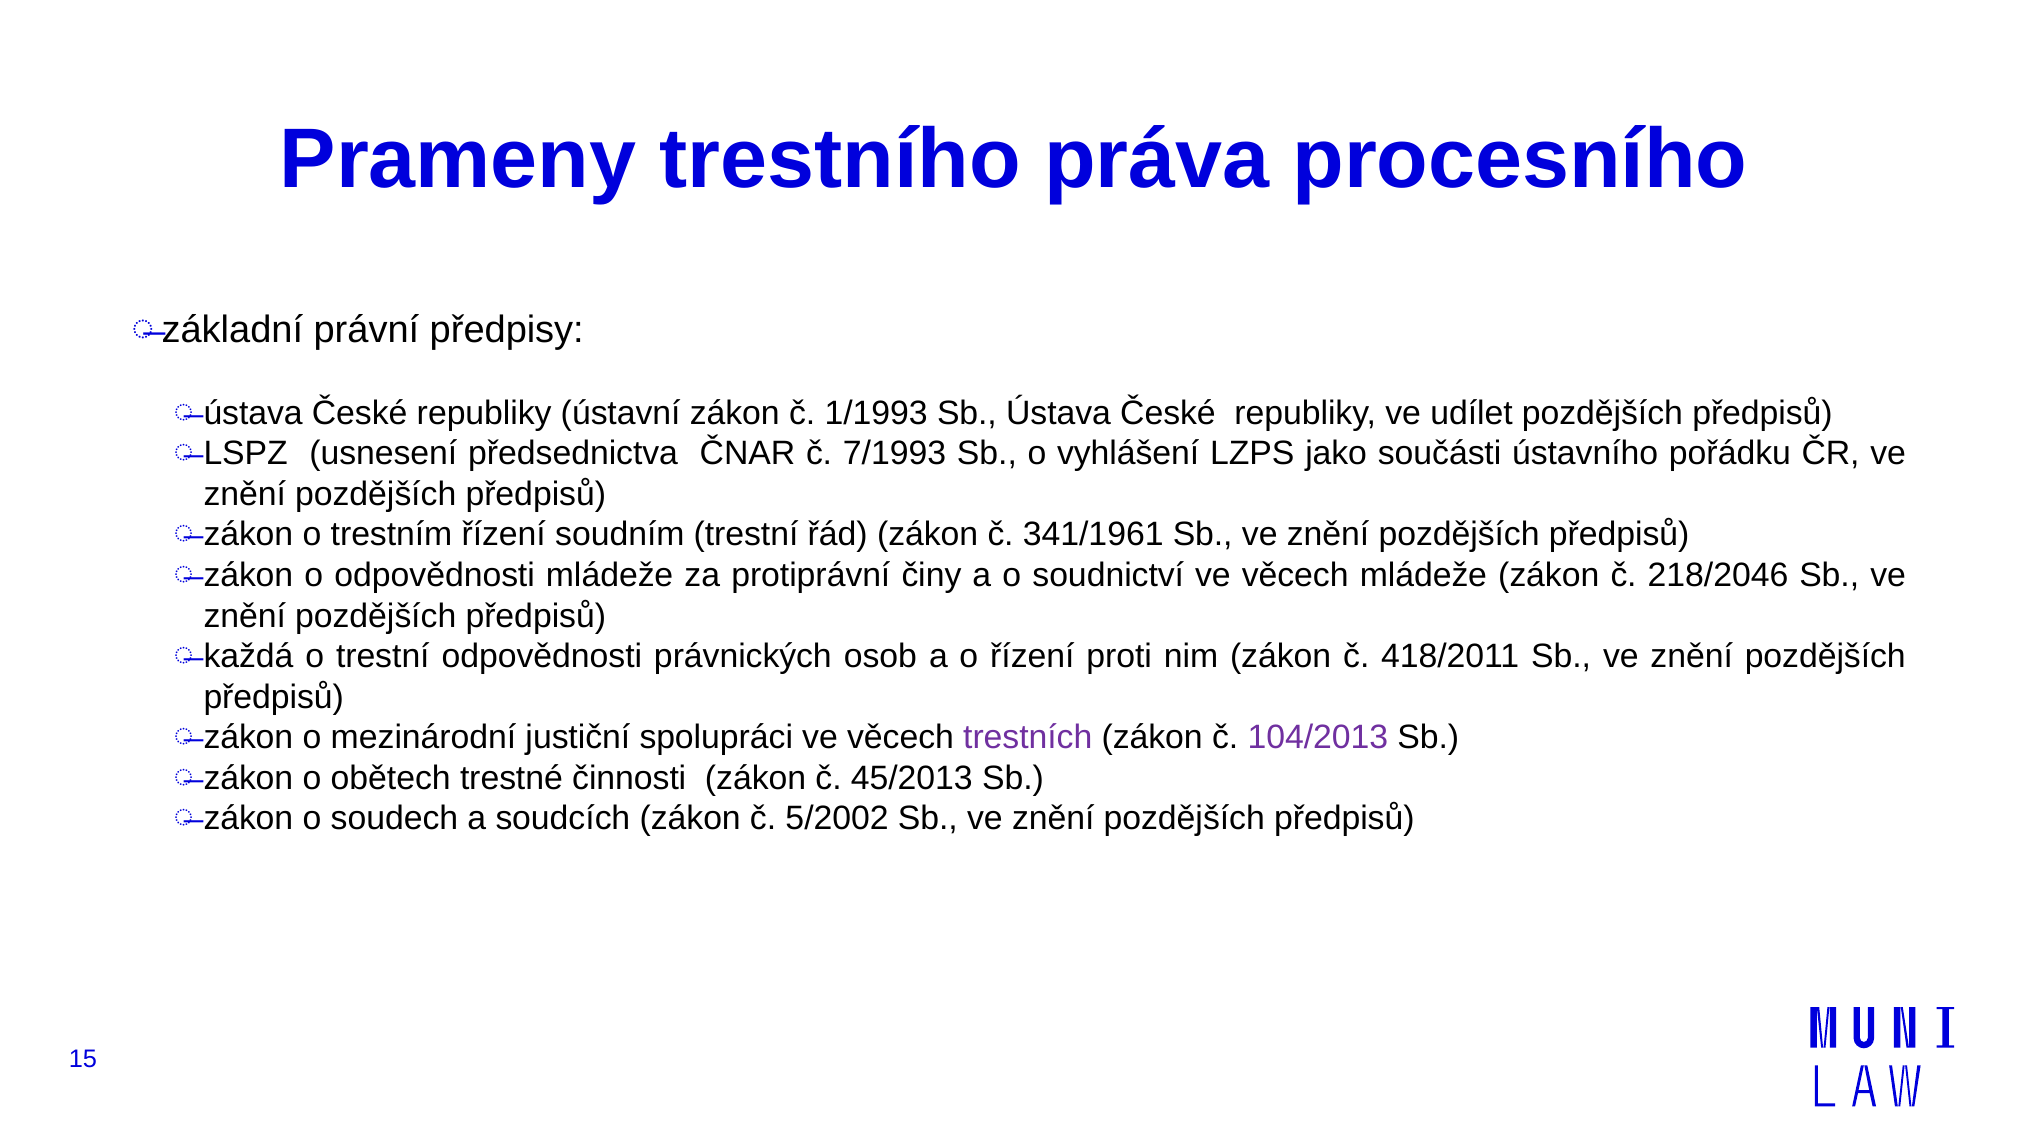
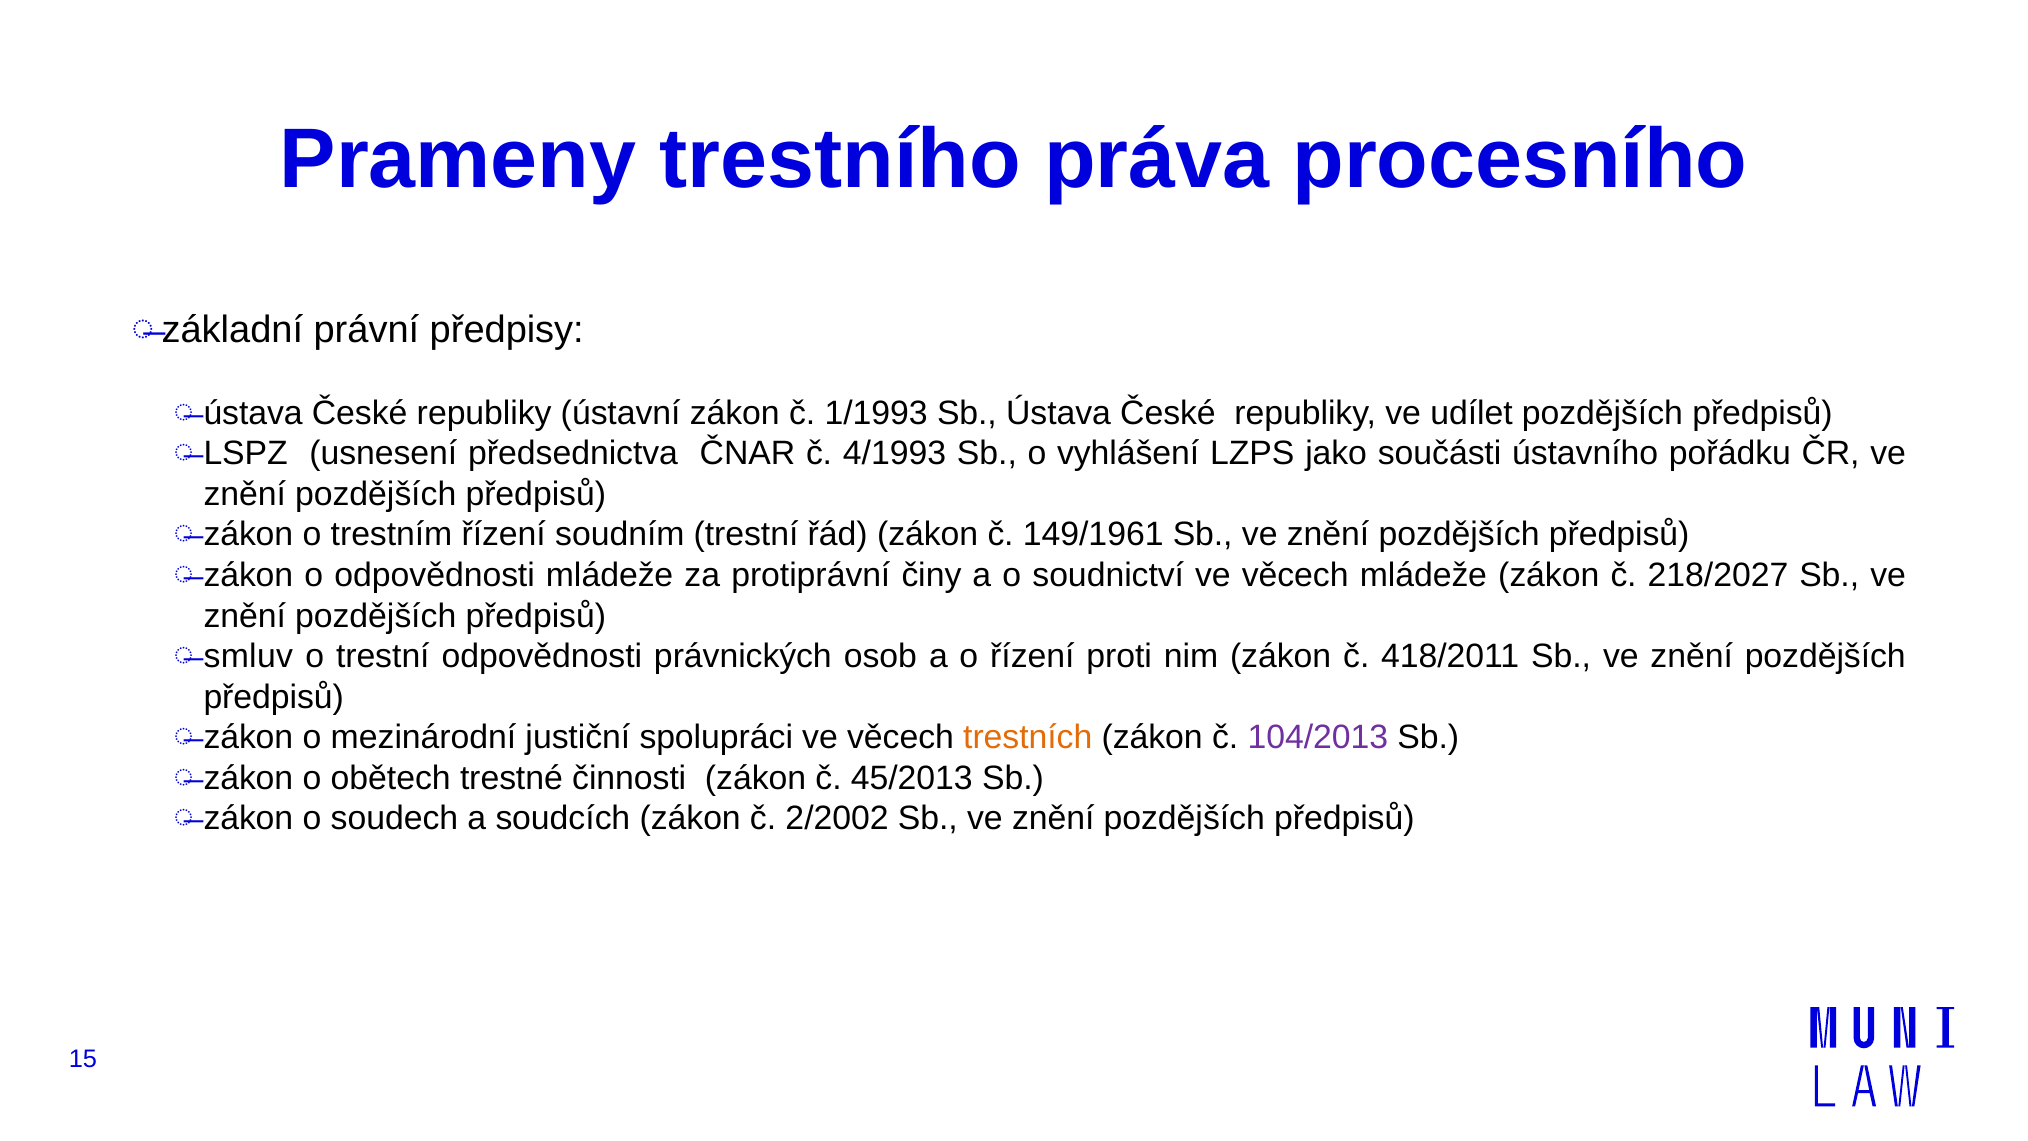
7/1993: 7/1993 -> 4/1993 (894, 454)
341/1961: 341/1961 -> 149/1961 (1093, 535)
218/2046: 218/2046 -> 218/2027 (1718, 575)
každá: každá -> smluv (248, 656)
trestních colour: purple -> orange (1028, 737)
5/2002: 5/2002 -> 2/2002 (837, 818)
